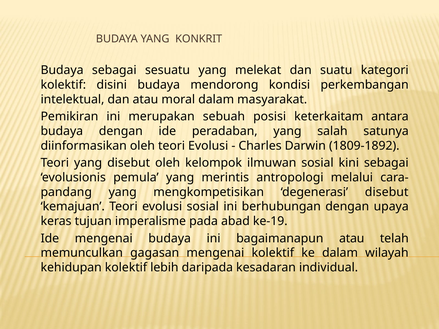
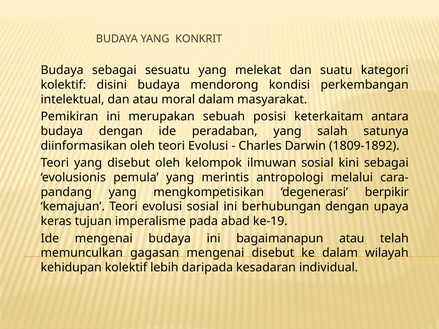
degenerasi disebut: disebut -> berpikir (387, 192)
mengenai kolektif: kolektif -> disebut (273, 253)
